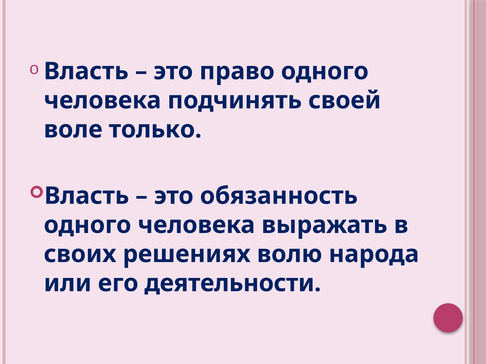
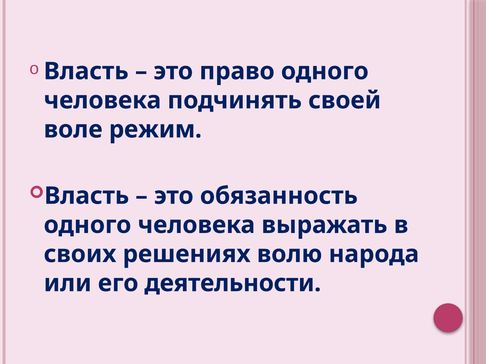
только: только -> режим (155, 130)
